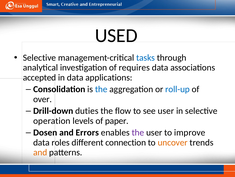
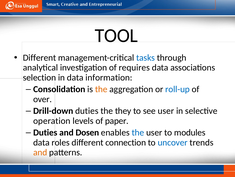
USED: USED -> TOOL (116, 35)
Selective: Selective -> Different (39, 57)
accepted: accepted -> selection (39, 77)
applications: applications -> information (109, 77)
the colour: blue -> orange (101, 89)
flow: flow -> they (123, 110)
Dosen: Dosen -> Duties (45, 132)
Errors: Errors -> Dosen (87, 132)
the colour: purple -> blue (138, 132)
improve: improve -> modules (190, 132)
uncover colour: orange -> blue (173, 142)
